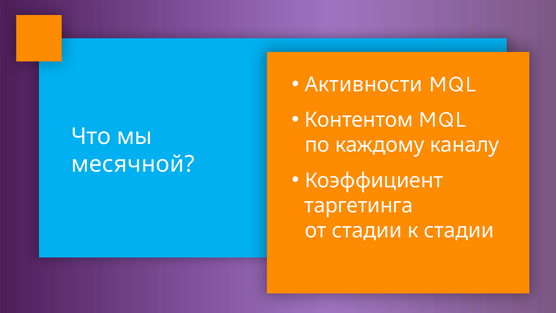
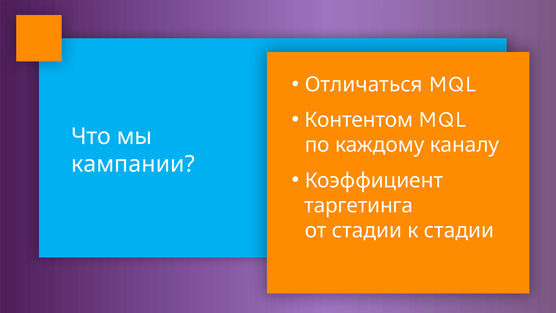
Активности: Активности -> Отличаться (364, 84)
месячной: месячной -> кампании (133, 164)
